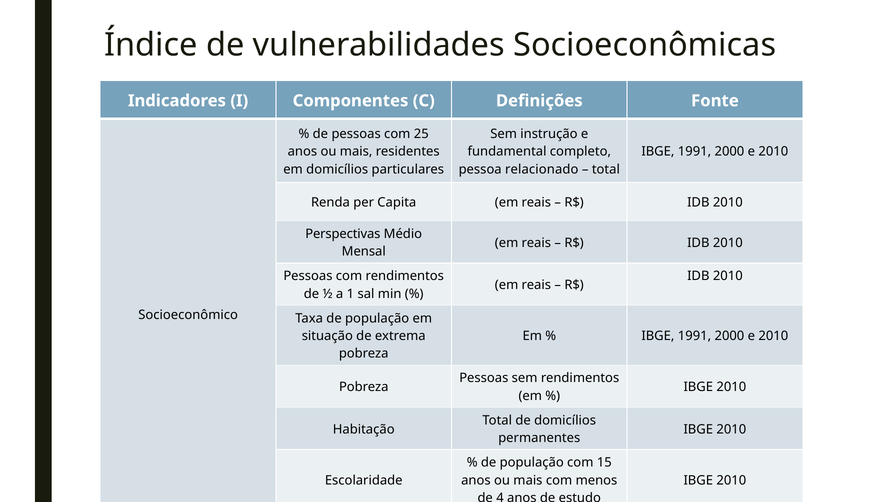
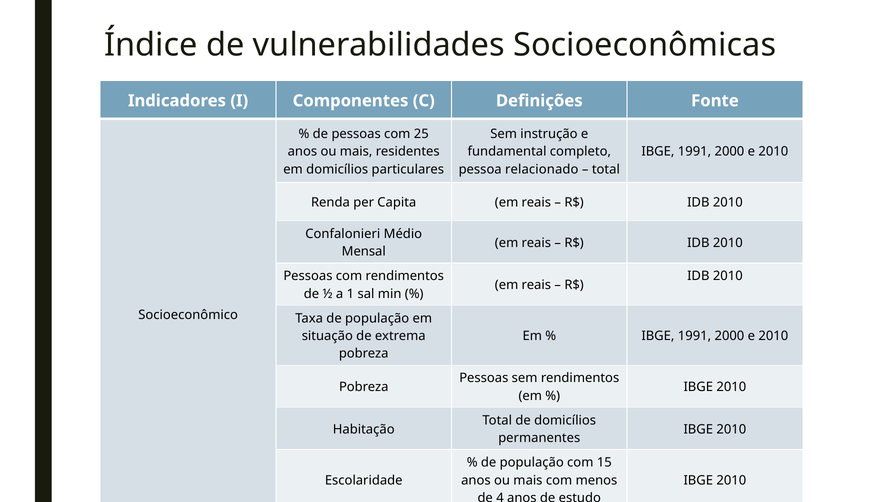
Perspectivas: Perspectivas -> Confalonieri (343, 234)
